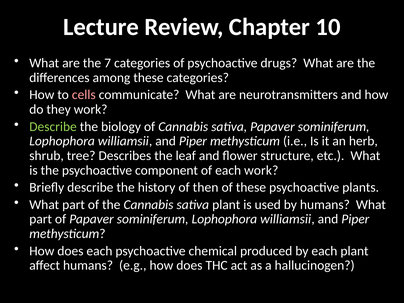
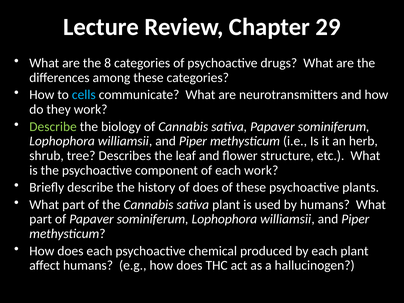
10: 10 -> 29 (328, 27)
7: 7 -> 8 (108, 63)
cells colour: pink -> light blue (84, 95)
of then: then -> does (206, 187)
